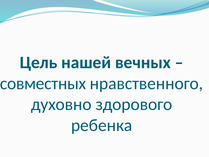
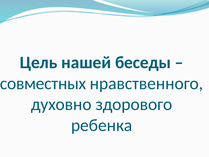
вечных: вечных -> беседы (143, 62)
